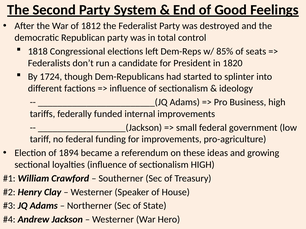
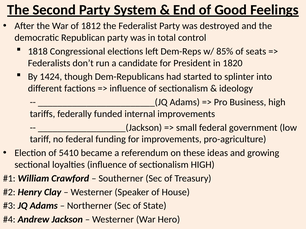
1724: 1724 -> 1424 (51, 77)
1894: 1894 -> 5410 (69, 153)
